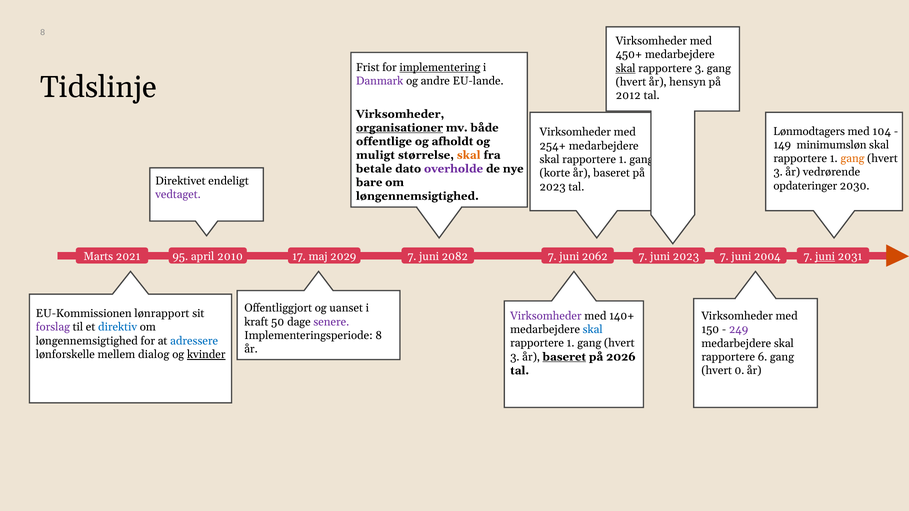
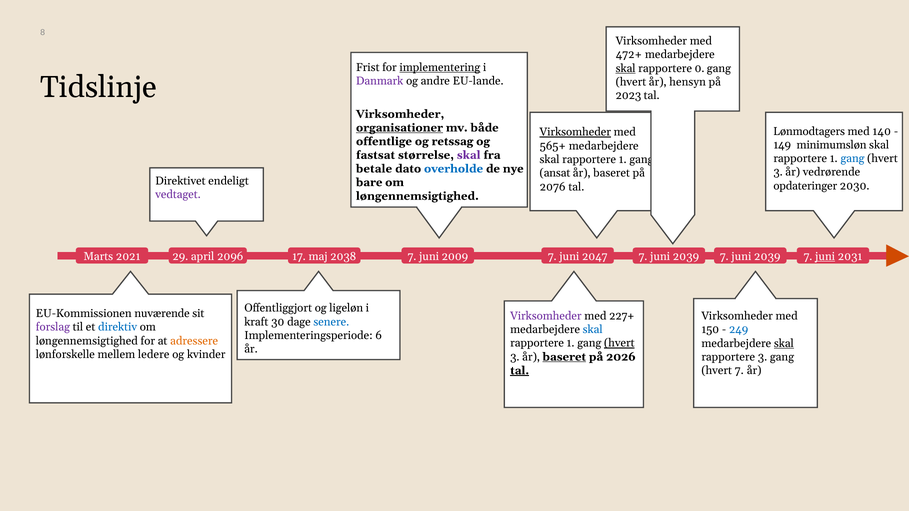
450+: 450+ -> 472+ (629, 55)
rapportere 3: 3 -> 0 (700, 68)
2012: 2012 -> 2023 (628, 96)
104: 104 -> 140 (882, 131)
Virksomheder underline: none -> present (575, 132)
afholdt: afholdt -> retssag (452, 141)
254+: 254+ -> 565+ (553, 146)
muligt: muligt -> fastsat (376, 155)
skal colour: orange -> purple (469, 155)
gang colour: orange -> blue (853, 159)
overholde colour: purple -> blue (454, 169)
korte: korte -> ansat (555, 173)
2023: 2023 -> 2076 (553, 187)
95: 95 -> 29 (180, 256)
2010: 2010 -> 2096 (230, 256)
2029: 2029 -> 2038 (343, 256)
2082: 2082 -> 2009 (455, 256)
2062: 2062 -> 2047 (595, 256)
2004: 2004 -> 2039 (767, 256)
2023: 2023 -> 2039 (686, 257)
uanset: uanset -> ligeløn (346, 308)
lønrapport: lønrapport -> nuværende (162, 314)
140+: 140+ -> 227+ (622, 316)
50: 50 -> 30 (278, 322)
senere colour: purple -> blue (331, 322)
249 colour: purple -> blue (739, 330)
Implementeringsperiode 8: 8 -> 6 (379, 336)
adressere colour: blue -> orange (194, 341)
hvert underline: none -> present (619, 343)
skal underline: none -> present (784, 343)
dialog: dialog -> ledere (154, 355)
kvinder underline: present -> none (206, 355)
rapportere 6: 6 -> 3 (763, 357)
tal underline: none -> present (520, 371)
hvert 0: 0 -> 7 (739, 371)
